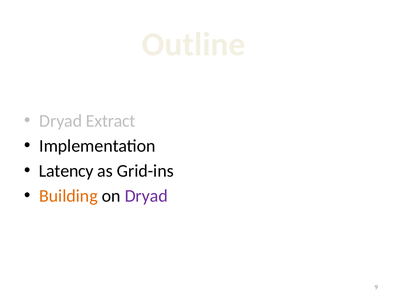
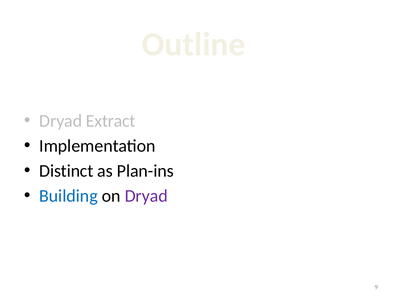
Latency: Latency -> Distinct (66, 171)
Grid-ins: Grid-ins -> Plan-ins (145, 171)
Building colour: orange -> blue (68, 196)
